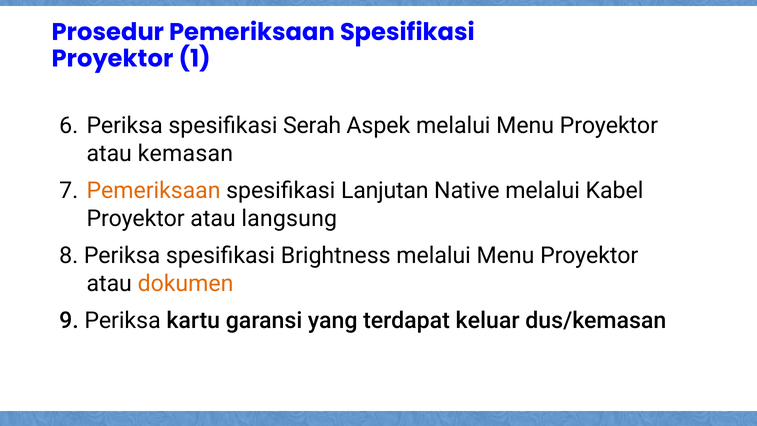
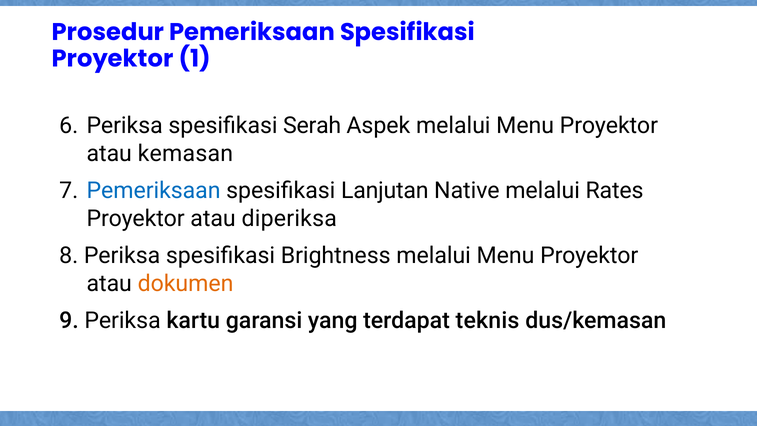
Pemeriksaan colour: orange -> blue (154, 191)
Kabel: Kabel -> Rates (615, 191)
langsung: langsung -> diperiksa (289, 218)
keluar: keluar -> teknis (488, 321)
